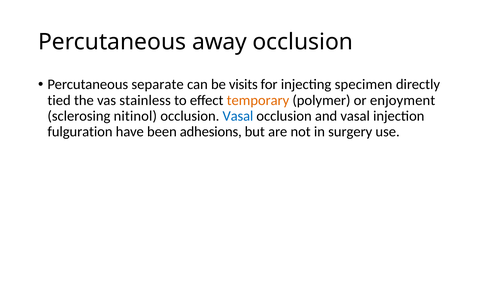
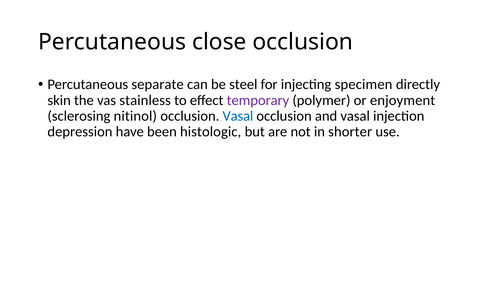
away: away -> close (219, 42)
visits: visits -> steel (243, 85)
tied: tied -> skin (59, 100)
temporary colour: orange -> purple (258, 100)
fulguration: fulguration -> depression (80, 132)
adhesions: adhesions -> histologic (211, 132)
surgery: surgery -> shorter (350, 132)
